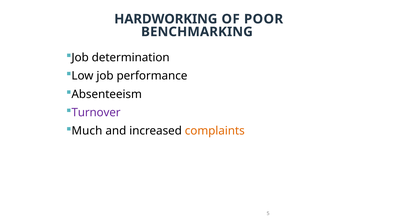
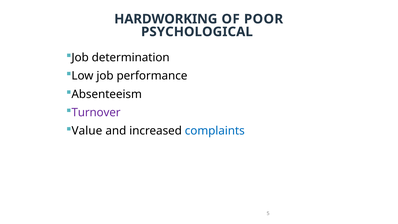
BENCHMARKING: BENCHMARKING -> PSYCHOLOGICAL (197, 32)
Much: Much -> Value (87, 131)
complaints colour: orange -> blue (215, 131)
